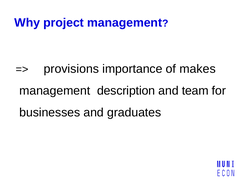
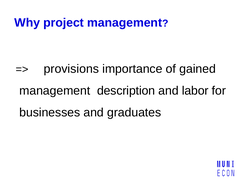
makes: makes -> gained (198, 69)
team: team -> labor (195, 91)
